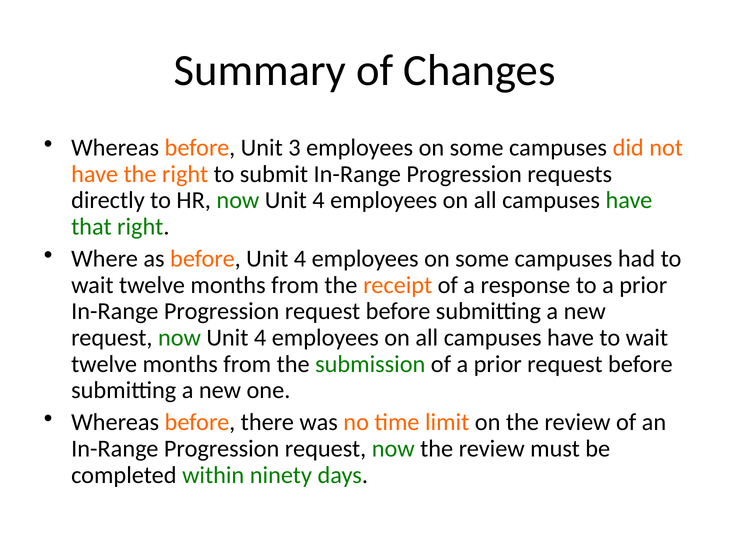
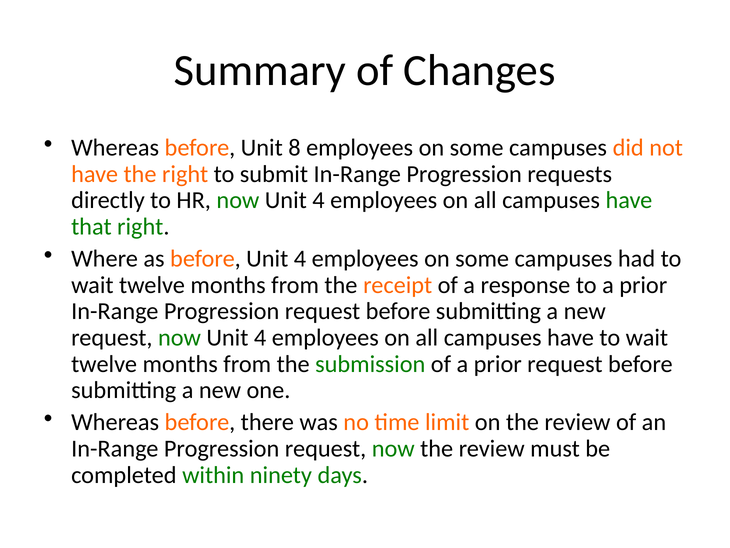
3: 3 -> 8 (294, 148)
